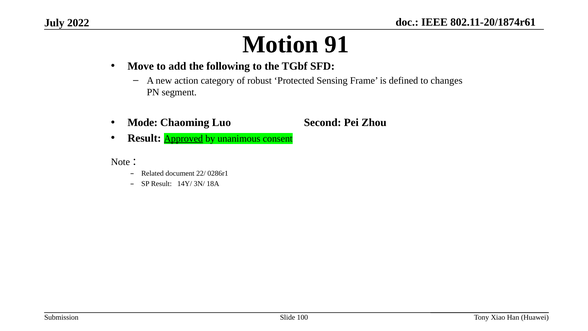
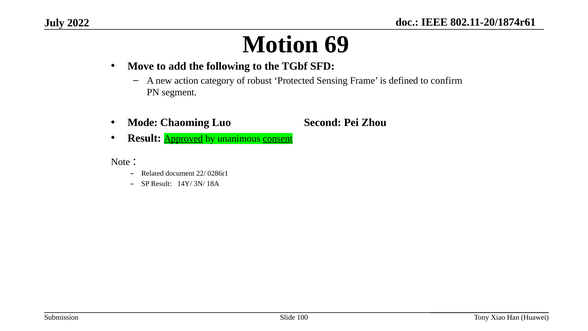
91: 91 -> 69 (337, 44)
changes: changes -> confirm (447, 81)
consent underline: none -> present (278, 138)
